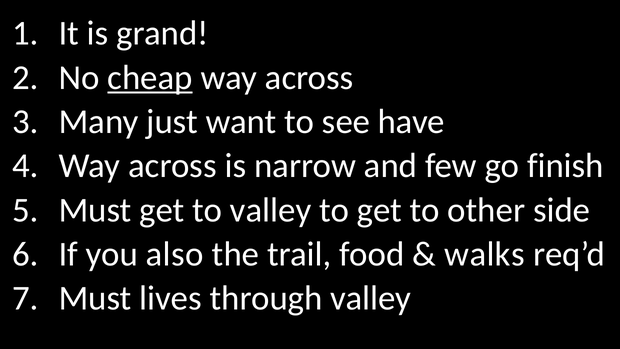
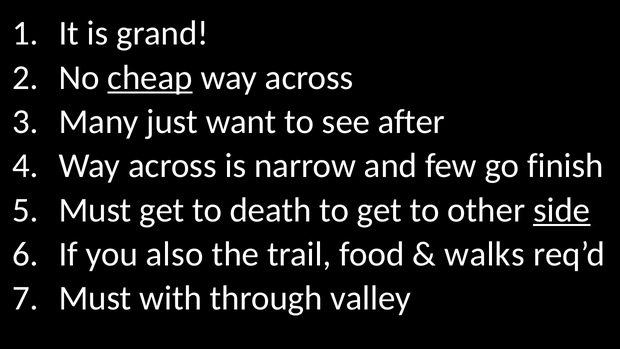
have: have -> after (411, 122)
to valley: valley -> death (271, 210)
side underline: none -> present (562, 210)
lives: lives -> with (171, 298)
